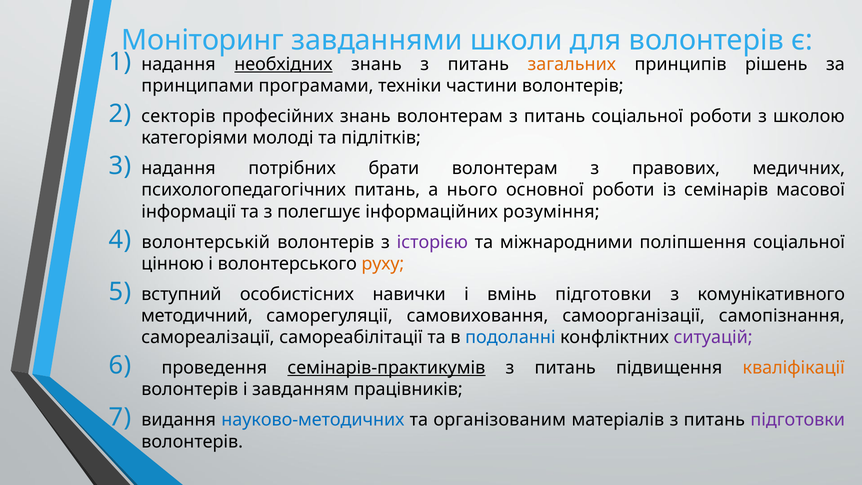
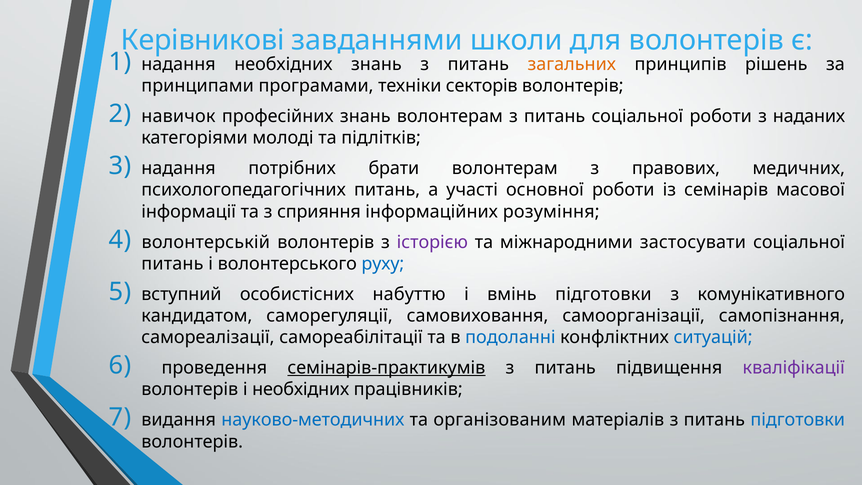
Моніторинг: Моніторинг -> Керівникові (203, 40)
необхідних underline: present -> none (283, 64)
частини: частини -> секторів (482, 86)
секторів: секторів -> навичок (178, 116)
школою: школою -> наданих (809, 116)
нього: нього -> участі (472, 190)
полегшує: полегшує -> сприяння (319, 212)
поліпшення: поліпшення -> застосувати (693, 242)
цінною: цінною -> питань (172, 264)
руху colour: orange -> blue (383, 264)
навички: навички -> набуттю (409, 294)
методичний: методичний -> кандидатом (197, 316)
ситуацій colour: purple -> blue (713, 337)
кваліфікації colour: orange -> purple (794, 368)
і завданням: завданням -> необхідних (301, 389)
підготовки colour: purple -> blue (798, 420)
